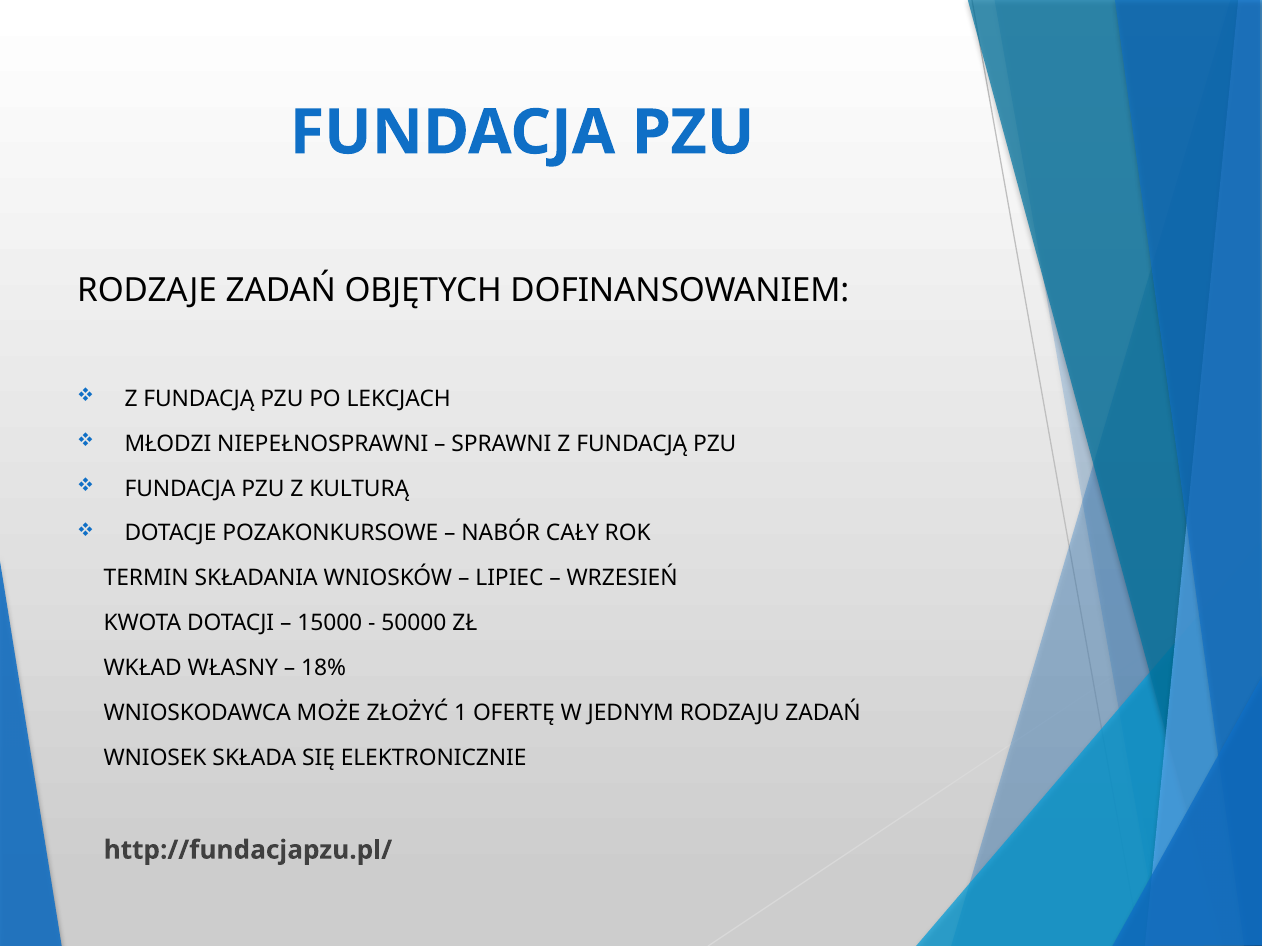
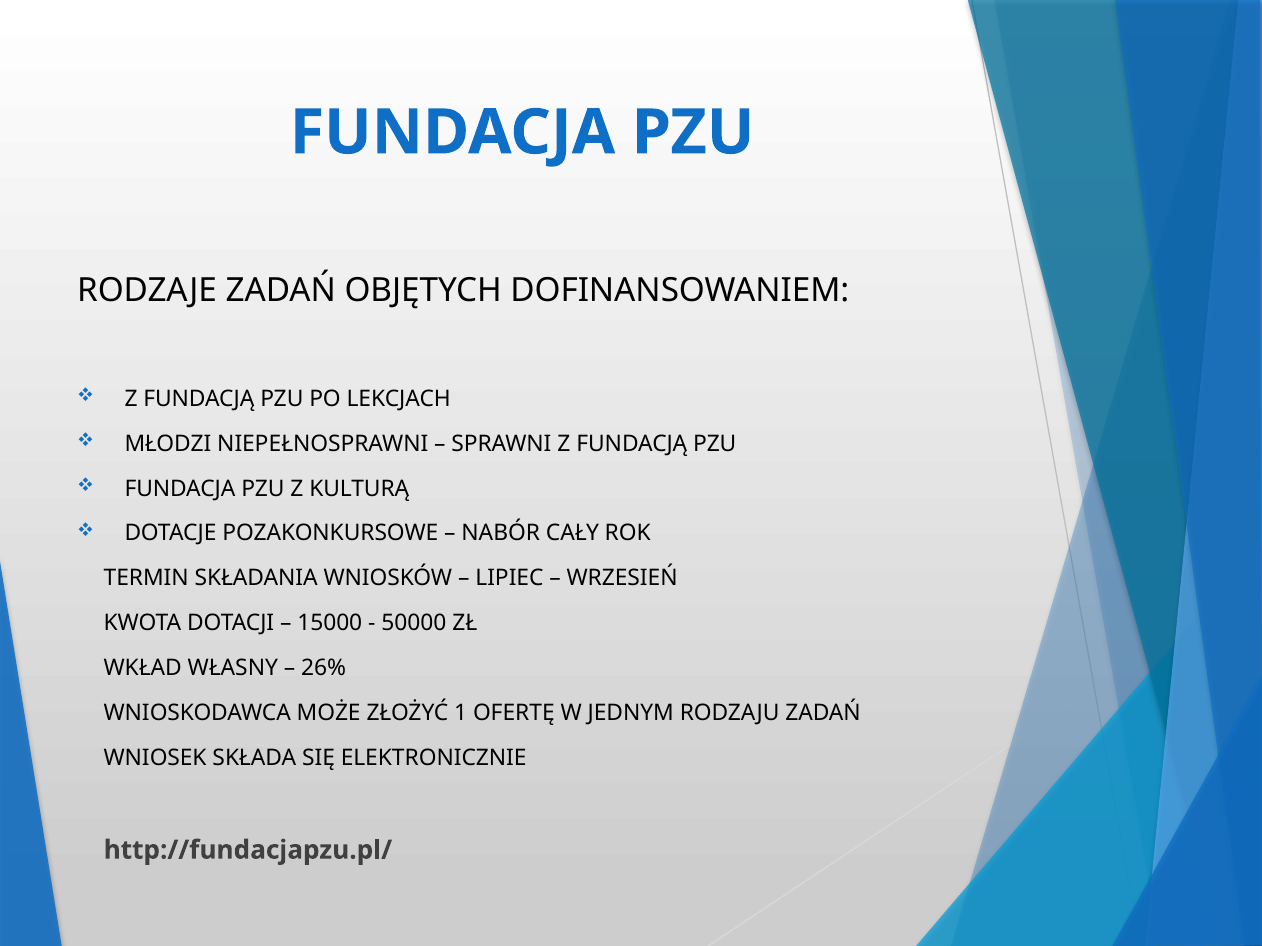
18%: 18% -> 26% (324, 668)
